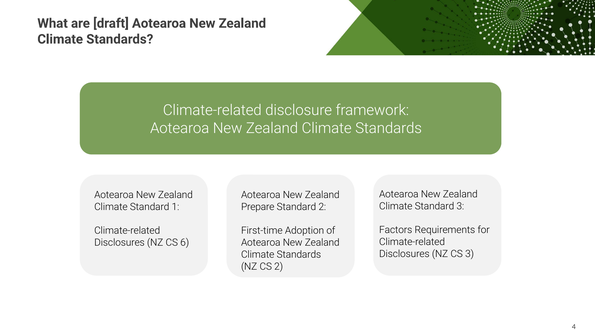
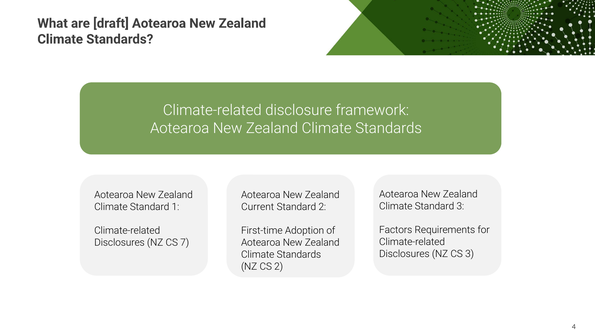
Prepare: Prepare -> Current (258, 207)
6: 6 -> 7 (185, 242)
